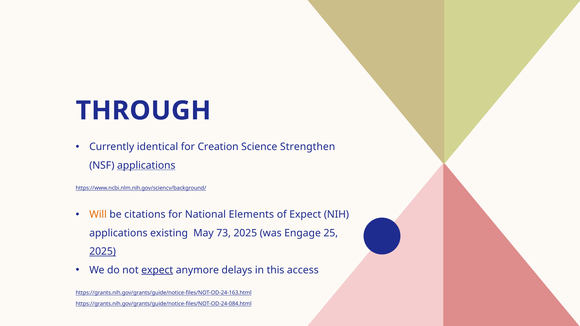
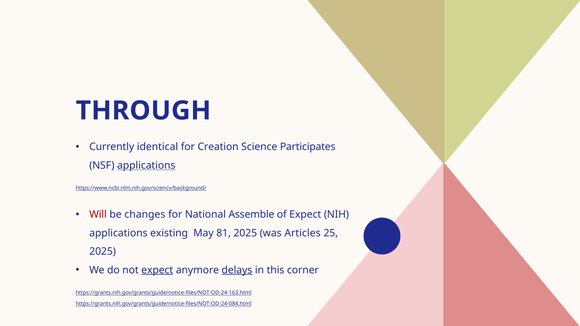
Strengthen: Strengthen -> Participates (308, 147)
Will colour: orange -> red (98, 215)
citations: citations -> changes (145, 215)
Elements: Elements -> Assemble (251, 215)
73: 73 -> 81 (224, 233)
Engage: Engage -> Articles (303, 233)
2025 underline: present -> none (103, 252)
delays underline: none -> present (237, 270)
access: access -> corner (303, 270)
